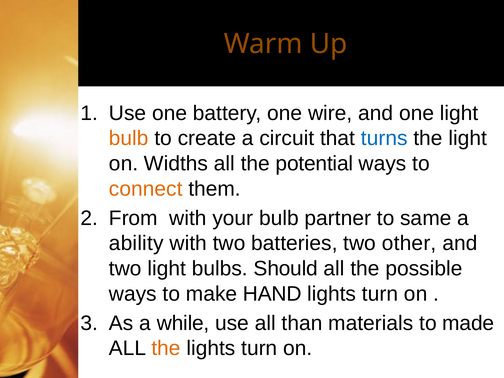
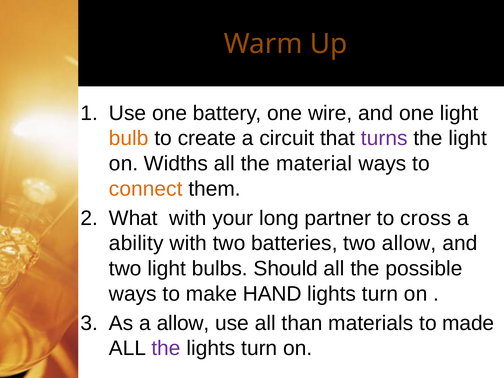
turns colour: blue -> purple (384, 138)
potential: potential -> material (314, 164)
From: From -> What (133, 218)
your bulb: bulb -> long (279, 218)
same: same -> cross (426, 218)
two other: other -> allow (409, 243)
a while: while -> allow (183, 323)
the colour: orange -> purple (166, 348)
